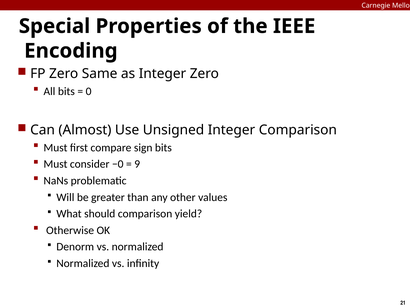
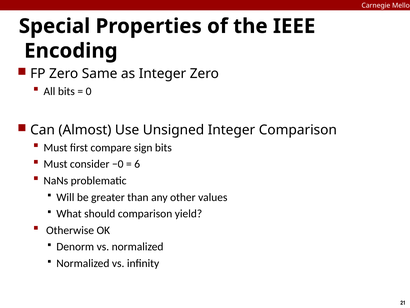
9: 9 -> 6 (137, 164)
